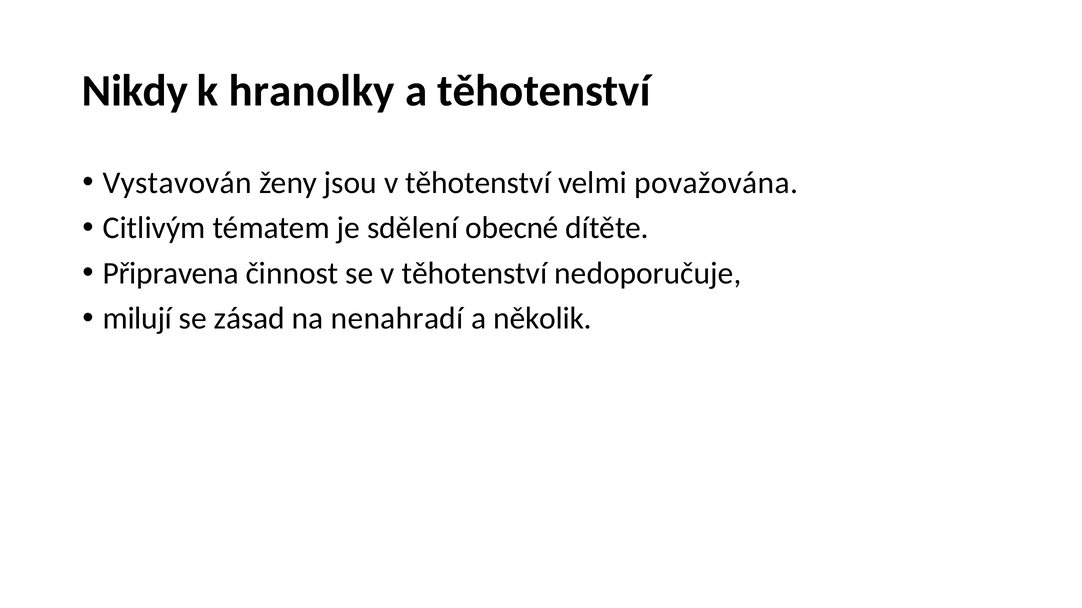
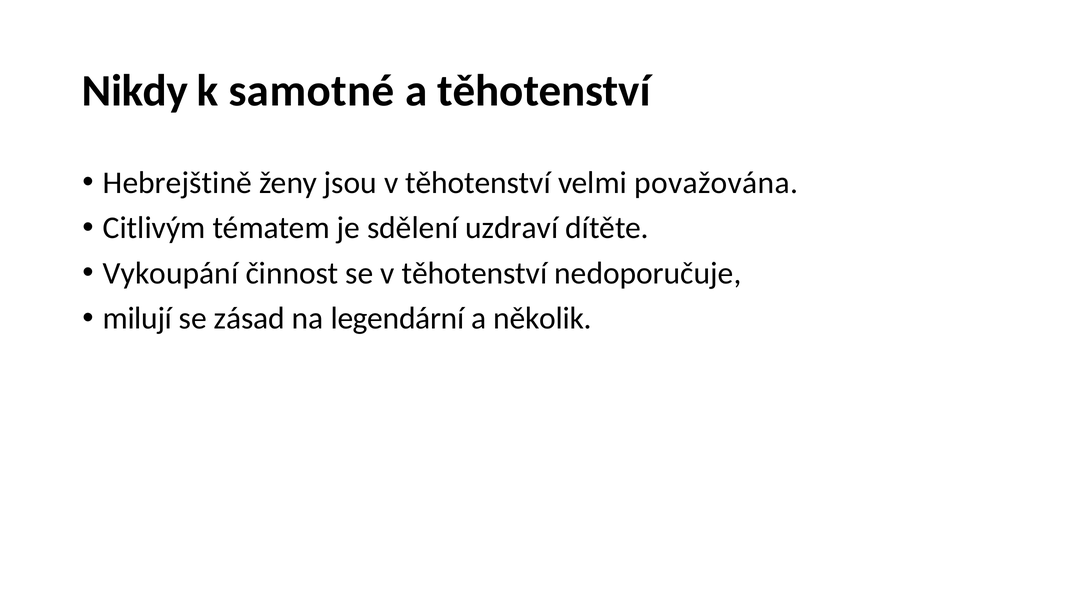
hranolky: hranolky -> samotné (312, 91)
Vystavován: Vystavován -> Hebrejštině (177, 183)
obecné: obecné -> uzdraví (512, 228)
Připravena: Připravena -> Vykoupání (171, 273)
nenahradí: nenahradí -> legendární (397, 319)
